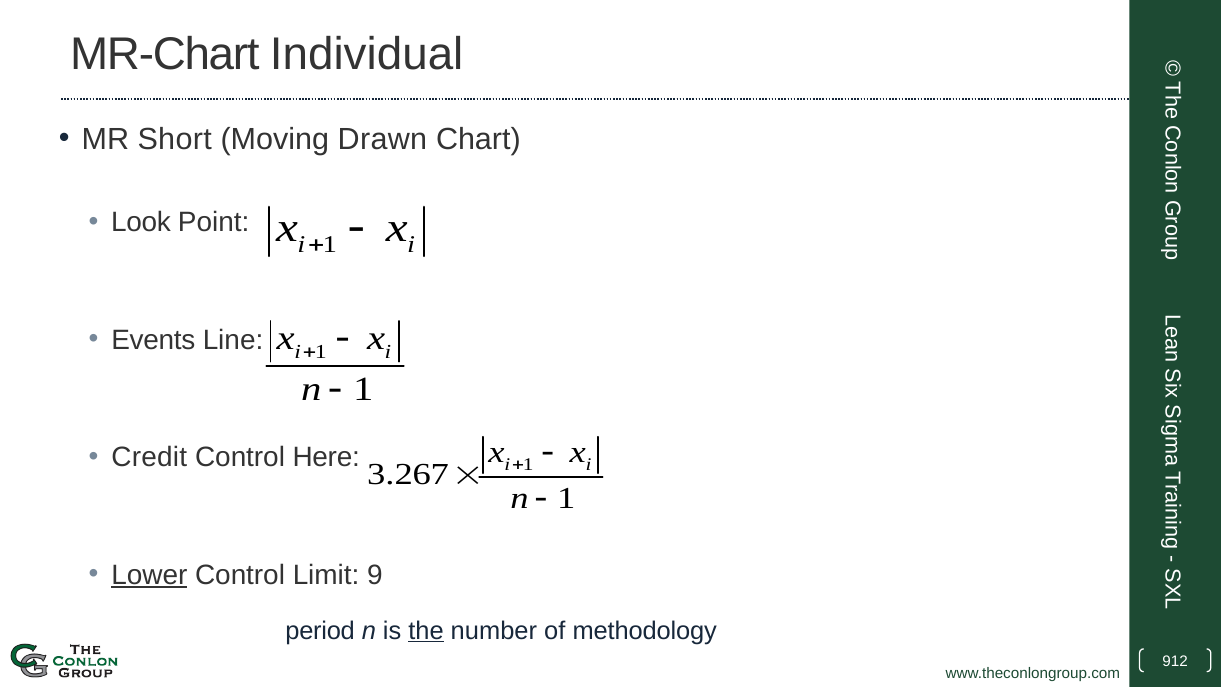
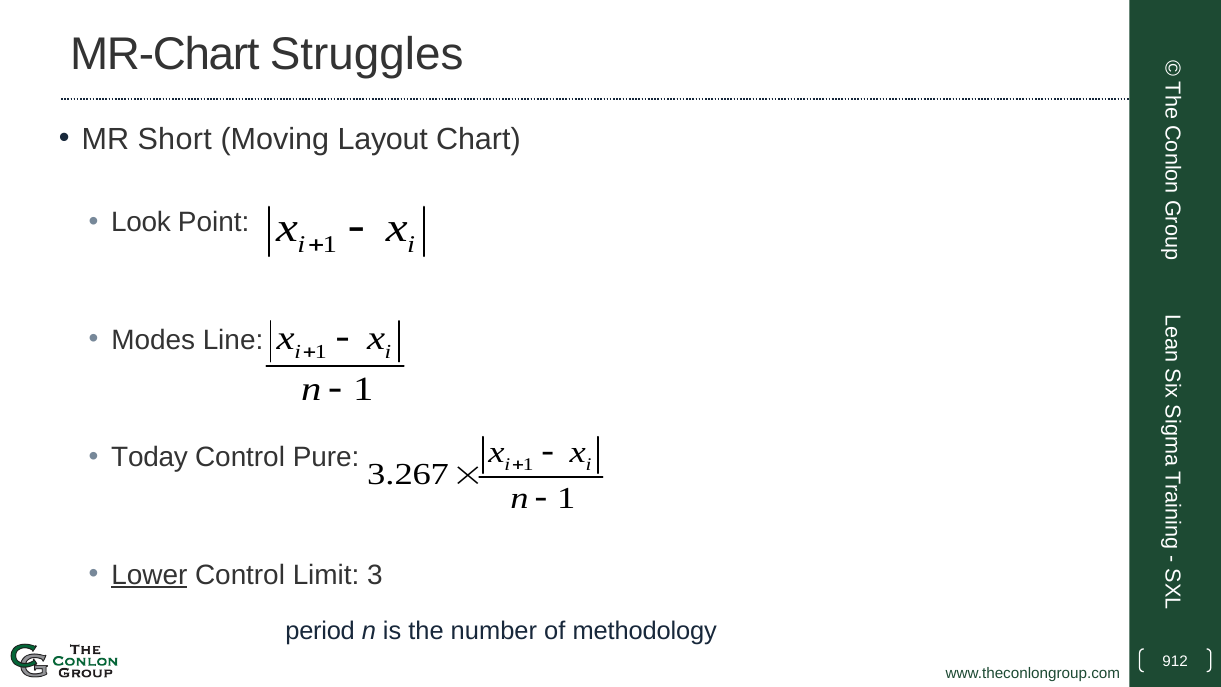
Individual: Individual -> Struggles (367, 54)
Drawn: Drawn -> Layout (383, 140)
Events: Events -> Modes (153, 340)
Credit: Credit -> Today (150, 457)
Here: Here -> Pure (326, 457)
Limit 9: 9 -> 3 (375, 575)
the underline: present -> none (426, 631)
